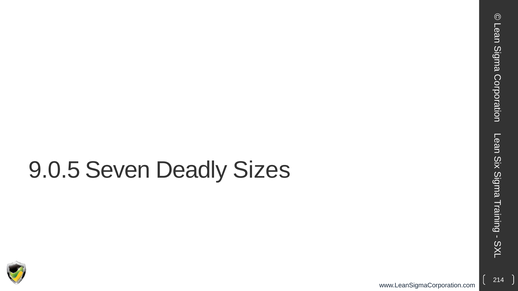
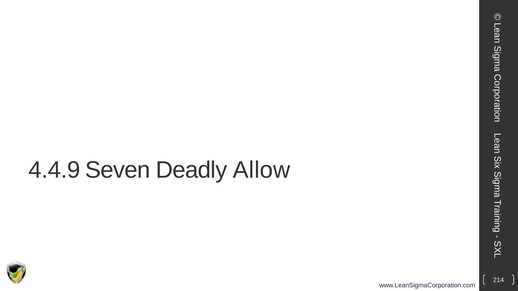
9.0.5: 9.0.5 -> 4.4.9 (54, 170)
Sizes: Sizes -> Allow (262, 170)
